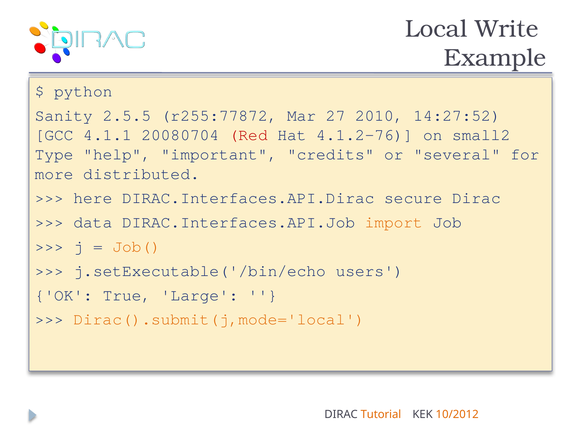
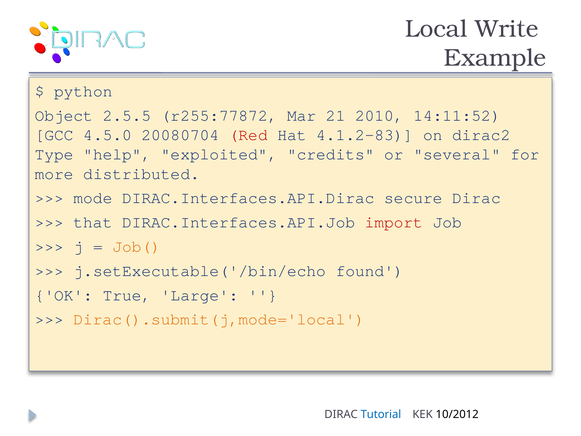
Sanity: Sanity -> Object (64, 115)
27: 27 -> 21 (336, 115)
14:27:52: 14:27:52 -> 14:11:52 (457, 115)
4.1.1: 4.1.1 -> 4.5.0 (108, 135)
4.1.2-76: 4.1.2-76 -> 4.1.2-83 (365, 135)
small2: small2 -> dirac2 (481, 135)
important: important -> exploited (219, 154)
here: here -> mode (93, 198)
data: data -> that (93, 222)
import colour: orange -> red (394, 222)
users: users -> found (370, 271)
Tutorial colour: orange -> blue (381, 414)
10/2012 colour: orange -> black (457, 414)
